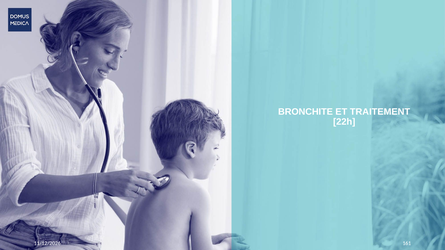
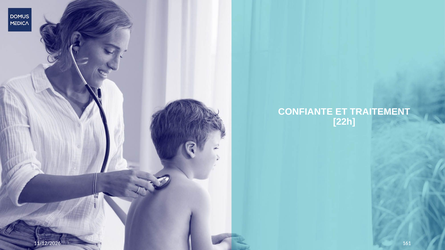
BRONCHITE: BRONCHITE -> CONFIANTE (305, 112)
